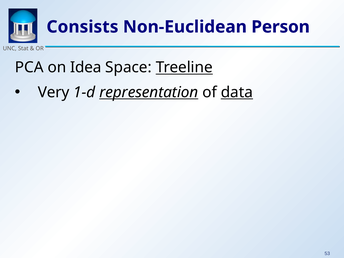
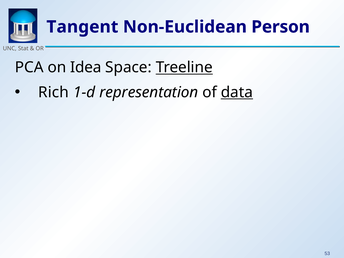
Consists: Consists -> Tangent (82, 27)
Very: Very -> Rich (53, 92)
representation underline: present -> none (149, 92)
